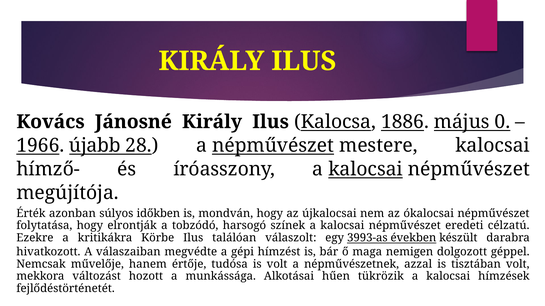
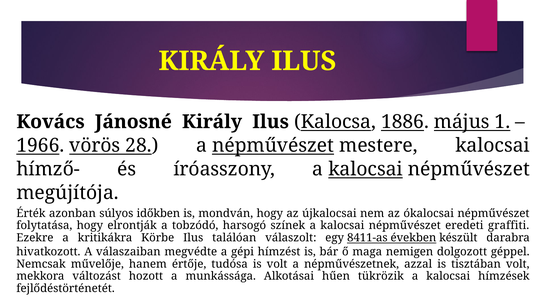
0: 0 -> 1 (502, 122)
újabb: újabb -> vörös (95, 146)
célzatú: célzatú -> graffiti (509, 226)
3993-as: 3993-as -> 8411-as (367, 238)
